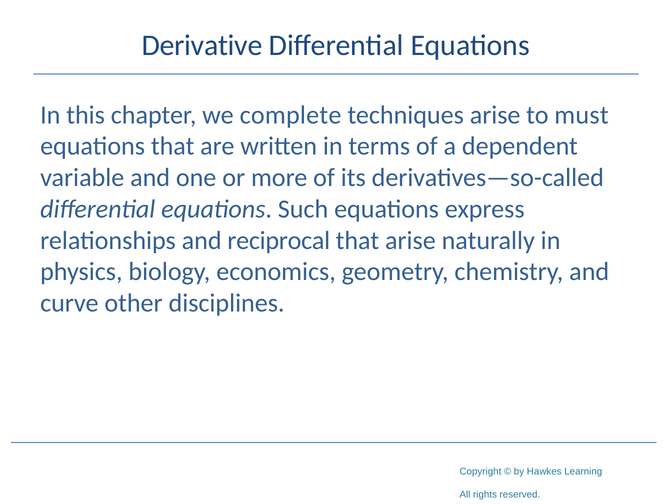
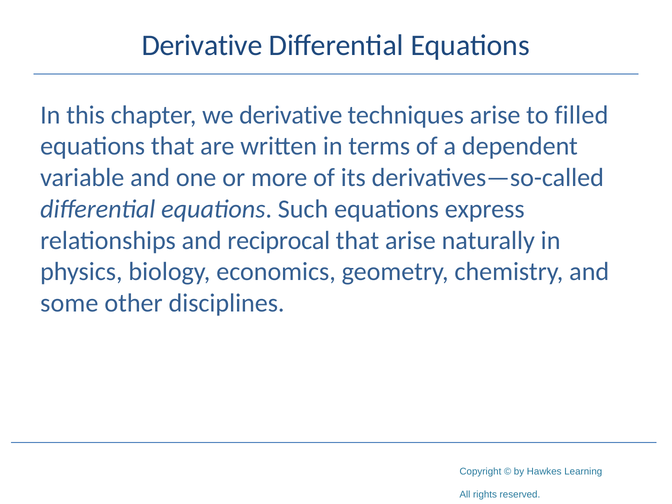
we complete: complete -> derivative (291, 115)
must: must -> filled (581, 115)
curve: curve -> some (69, 303)
